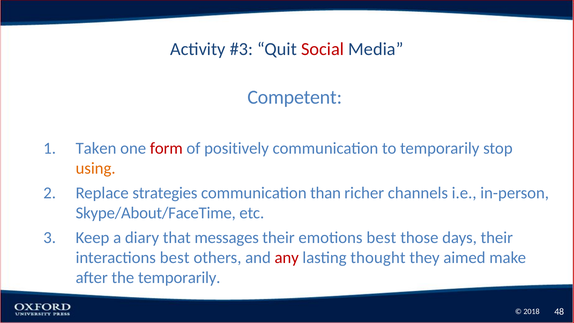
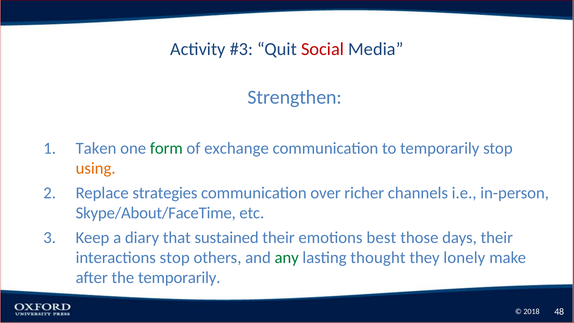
Competent: Competent -> Strengthen (295, 97)
form colour: red -> green (166, 148)
positively: positively -> exchange (237, 148)
than: than -> over (326, 193)
messages: messages -> sustained (227, 237)
interactions best: best -> stop (175, 257)
any colour: red -> green (287, 257)
aimed: aimed -> lonely (464, 257)
